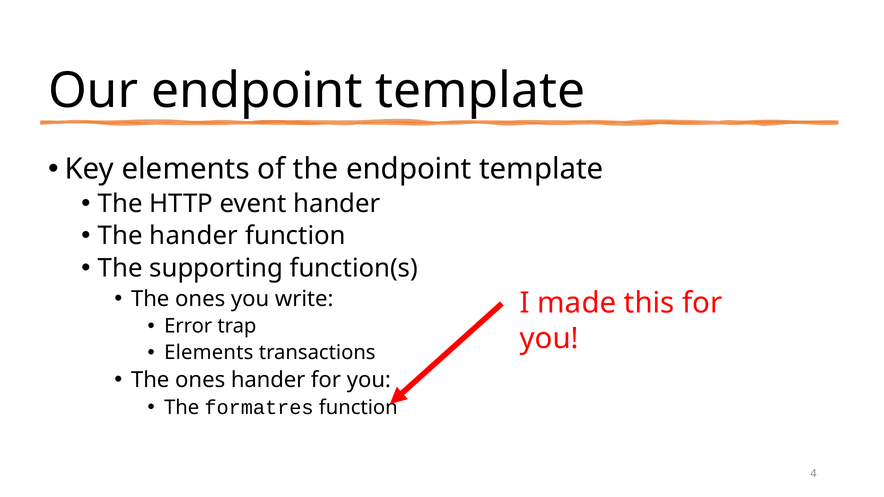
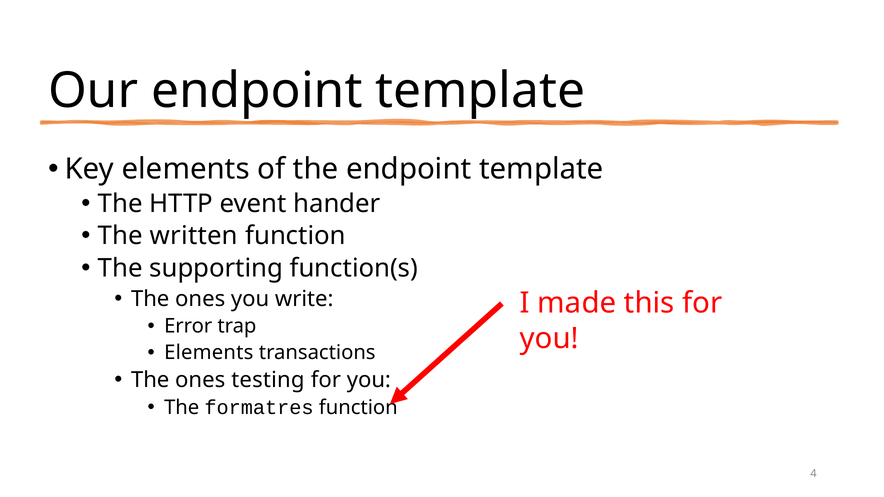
The hander: hander -> written (194, 236)
ones hander: hander -> testing (268, 380)
